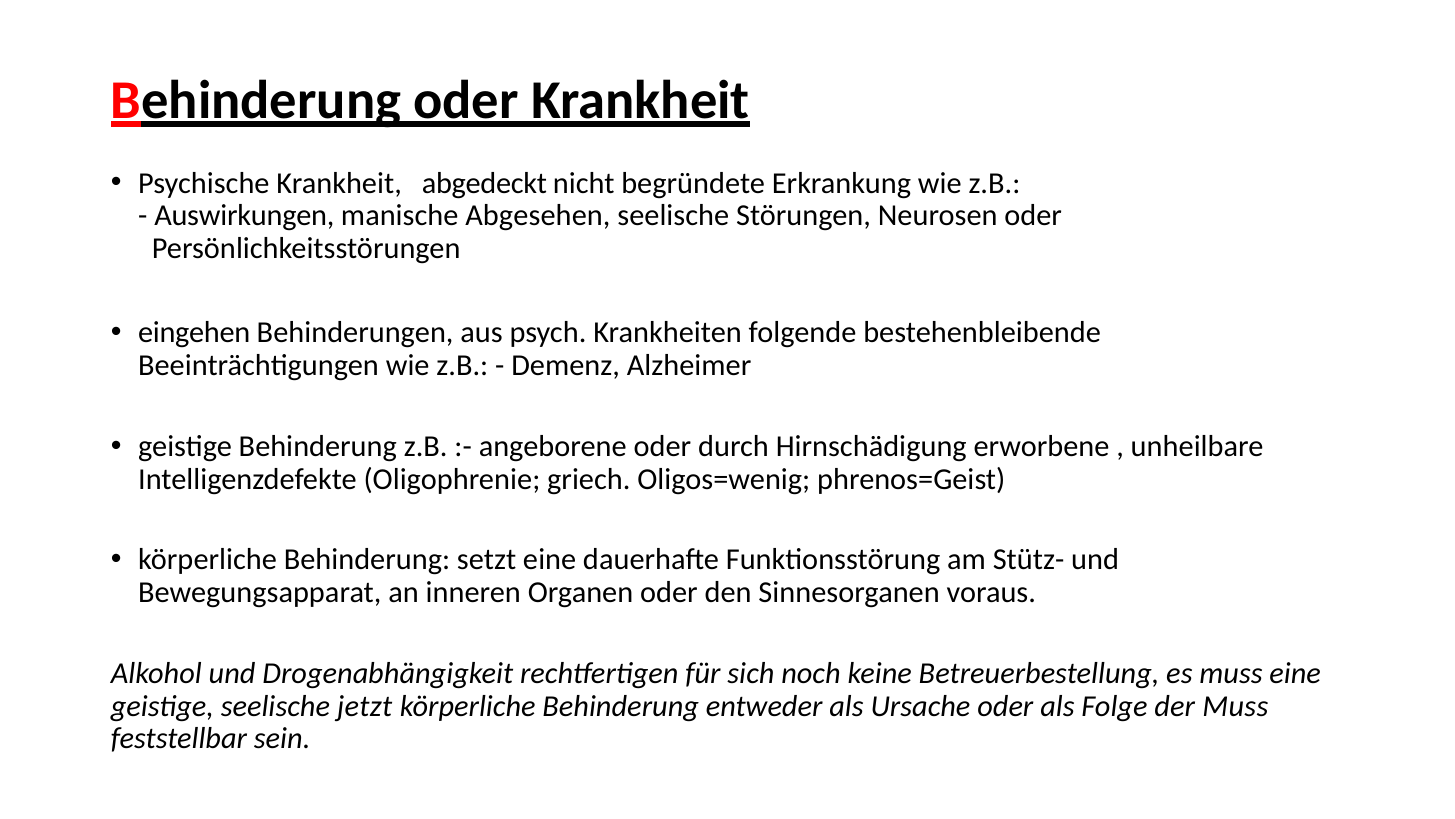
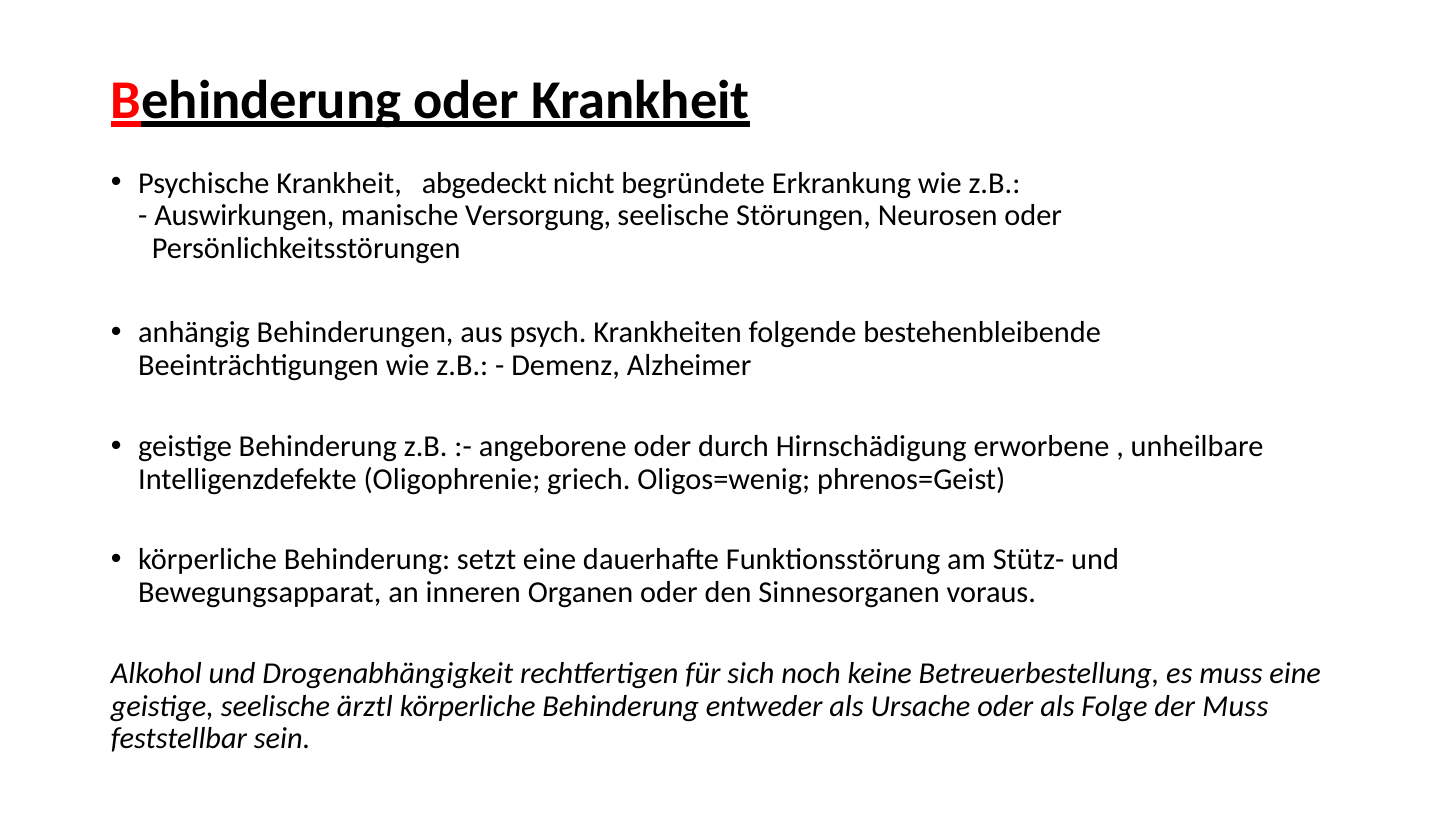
Abgesehen: Abgesehen -> Versorgung (538, 216)
eingehen: eingehen -> anhängig (194, 333)
jetzt: jetzt -> ärztl (365, 706)
